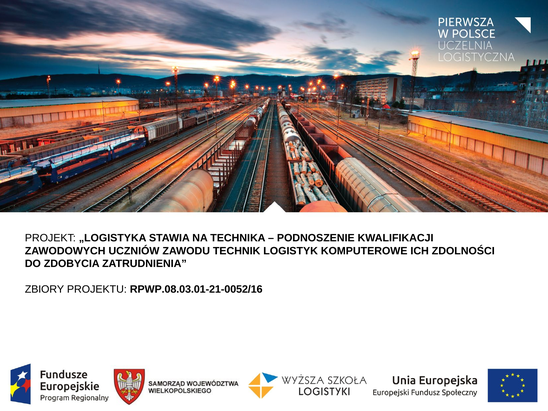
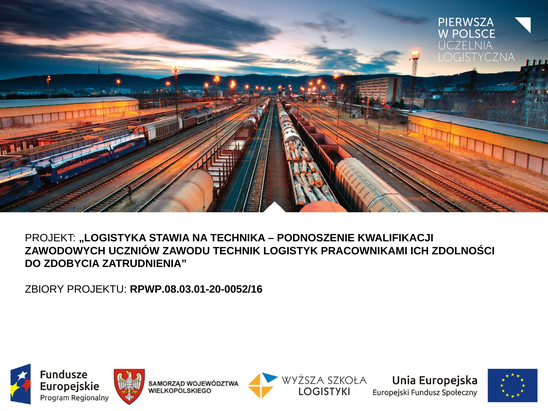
KOMPUTEROWE: KOMPUTEROWE -> PRACOWNIKAMI (364, 251)
RPWP.08.03.01-21-0052/16: RPWP.08.03.01-21-0052/16 -> RPWP.08.03.01-20-0052/16 (196, 289)
